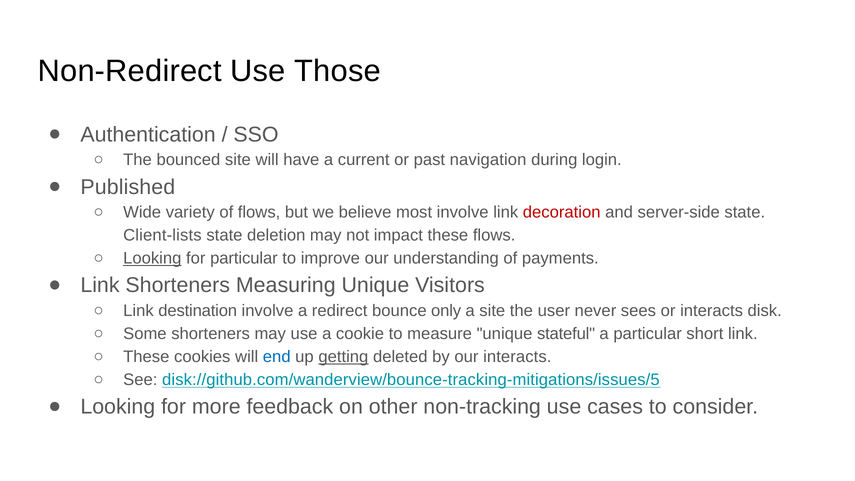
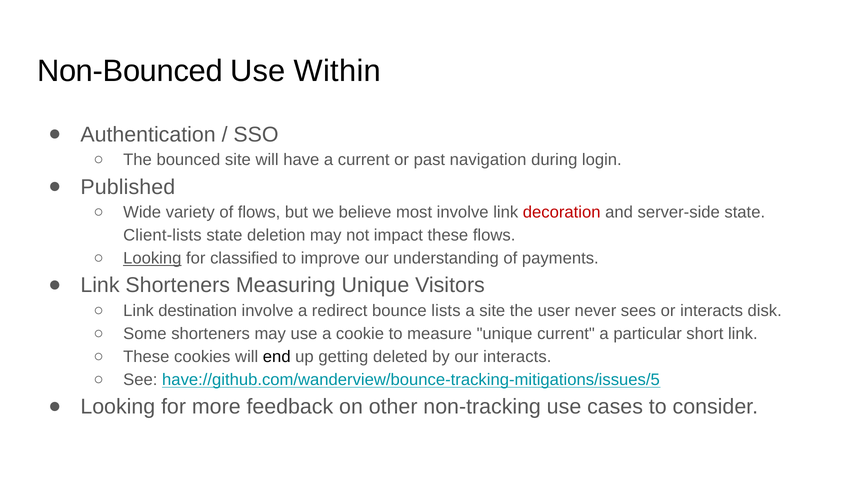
Non-Redirect: Non-Redirect -> Non-Bounced (130, 71)
Those: Those -> Within (338, 71)
for particular: particular -> classified (244, 258)
only: only -> lists (446, 311)
unique stateful: stateful -> current (566, 334)
end colour: blue -> black (277, 357)
getting underline: present -> none (343, 357)
disk://github.com/wanderview/bounce-tracking-mitigations/issues/5: disk://github.com/wanderview/bounce-tracking-mitigations/issues/5 -> have://github.com/wanderview/bounce-tracking-mitigations/issues/5 (411, 380)
